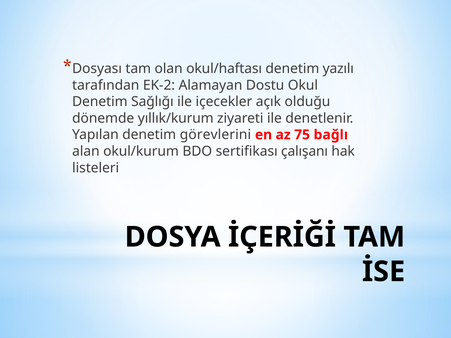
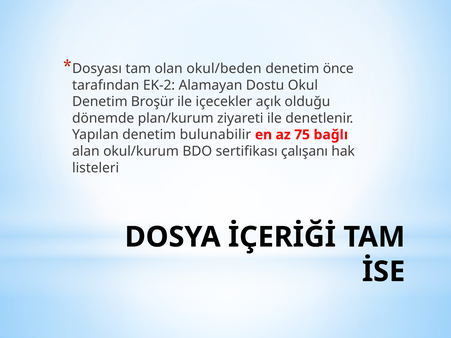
okul/haftası: okul/haftası -> okul/beden (224, 69)
yazılı: yazılı -> önce (338, 69)
Sağlığı: Sağlığı -> Broşür (152, 102)
yıllık/kurum: yıllık/kurum -> plan/kurum (176, 118)
görevlerini: görevlerini -> bulunabilir (215, 135)
